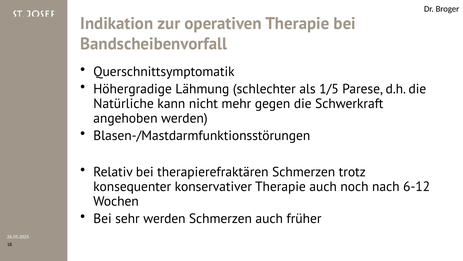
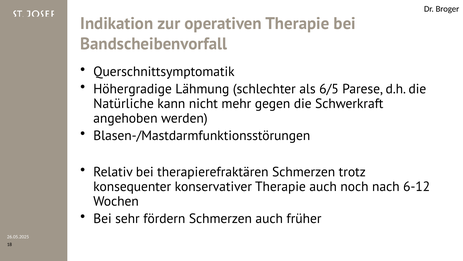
1/5: 1/5 -> 6/5 (329, 89)
sehr werden: werden -> fördern (164, 218)
